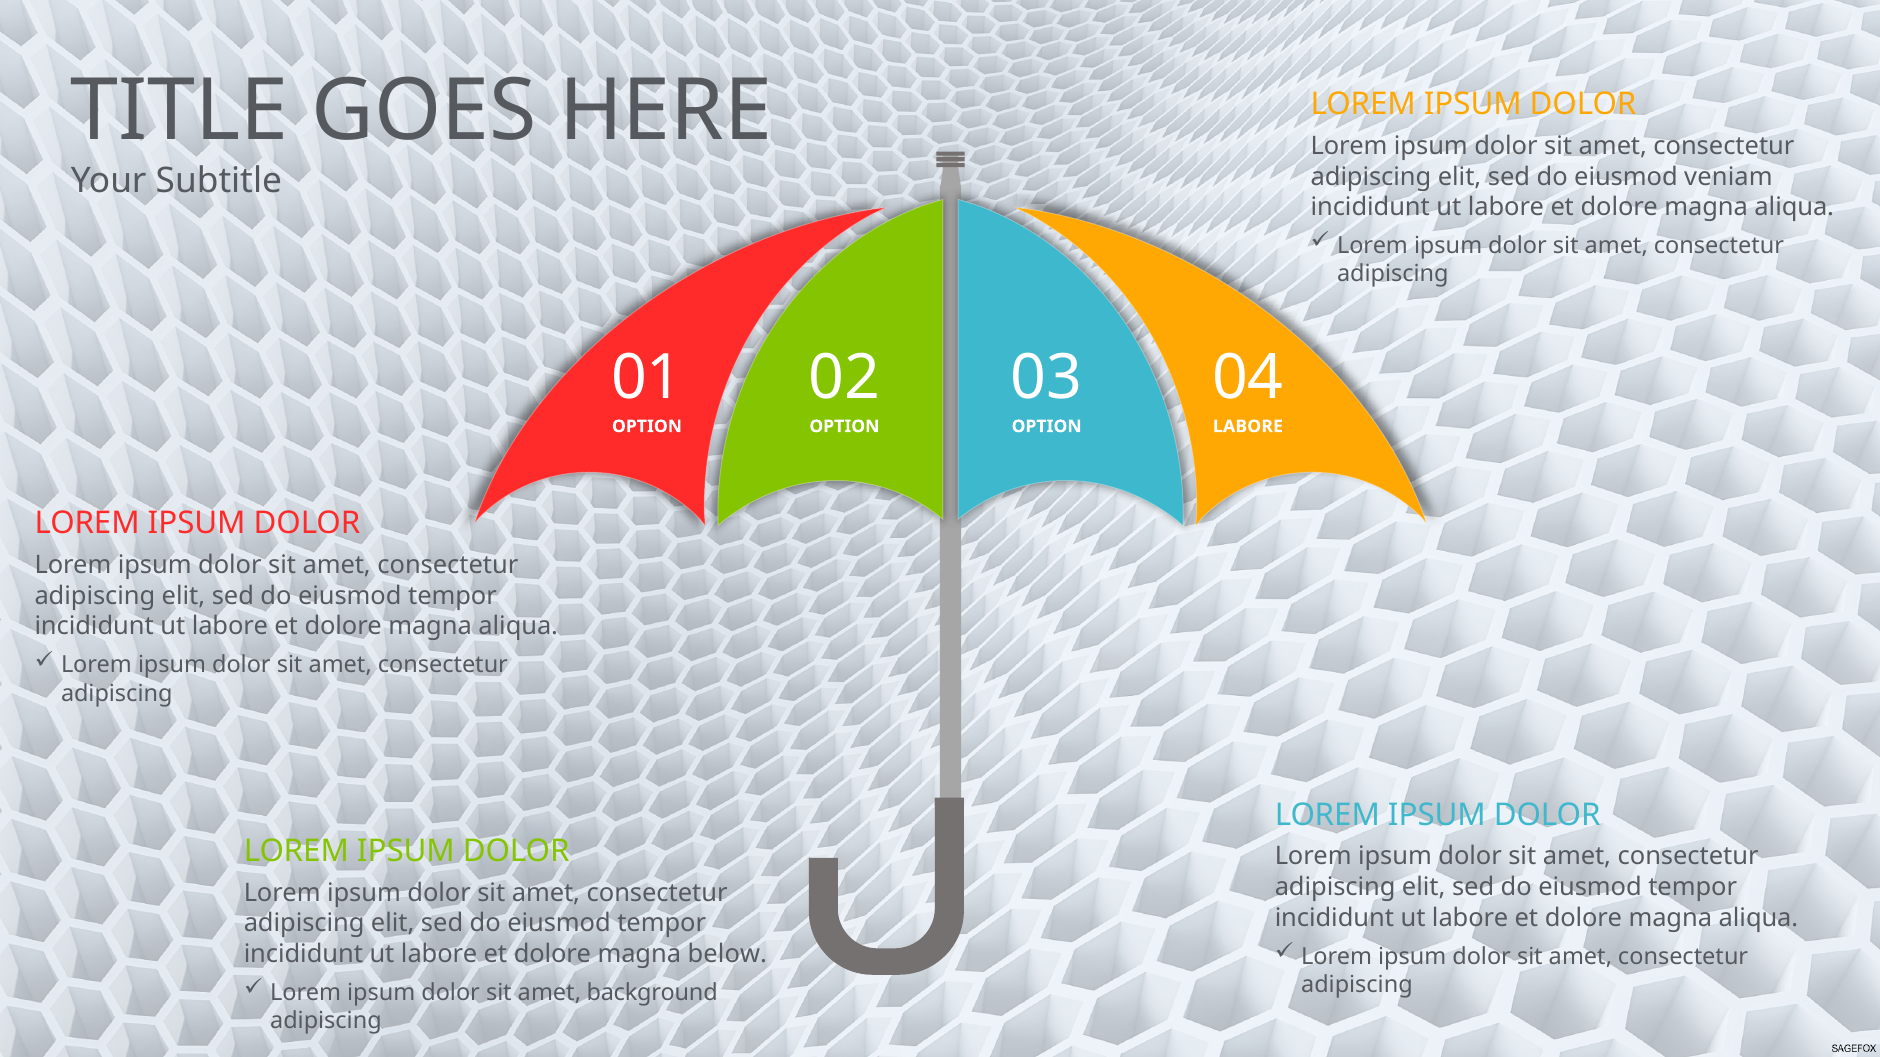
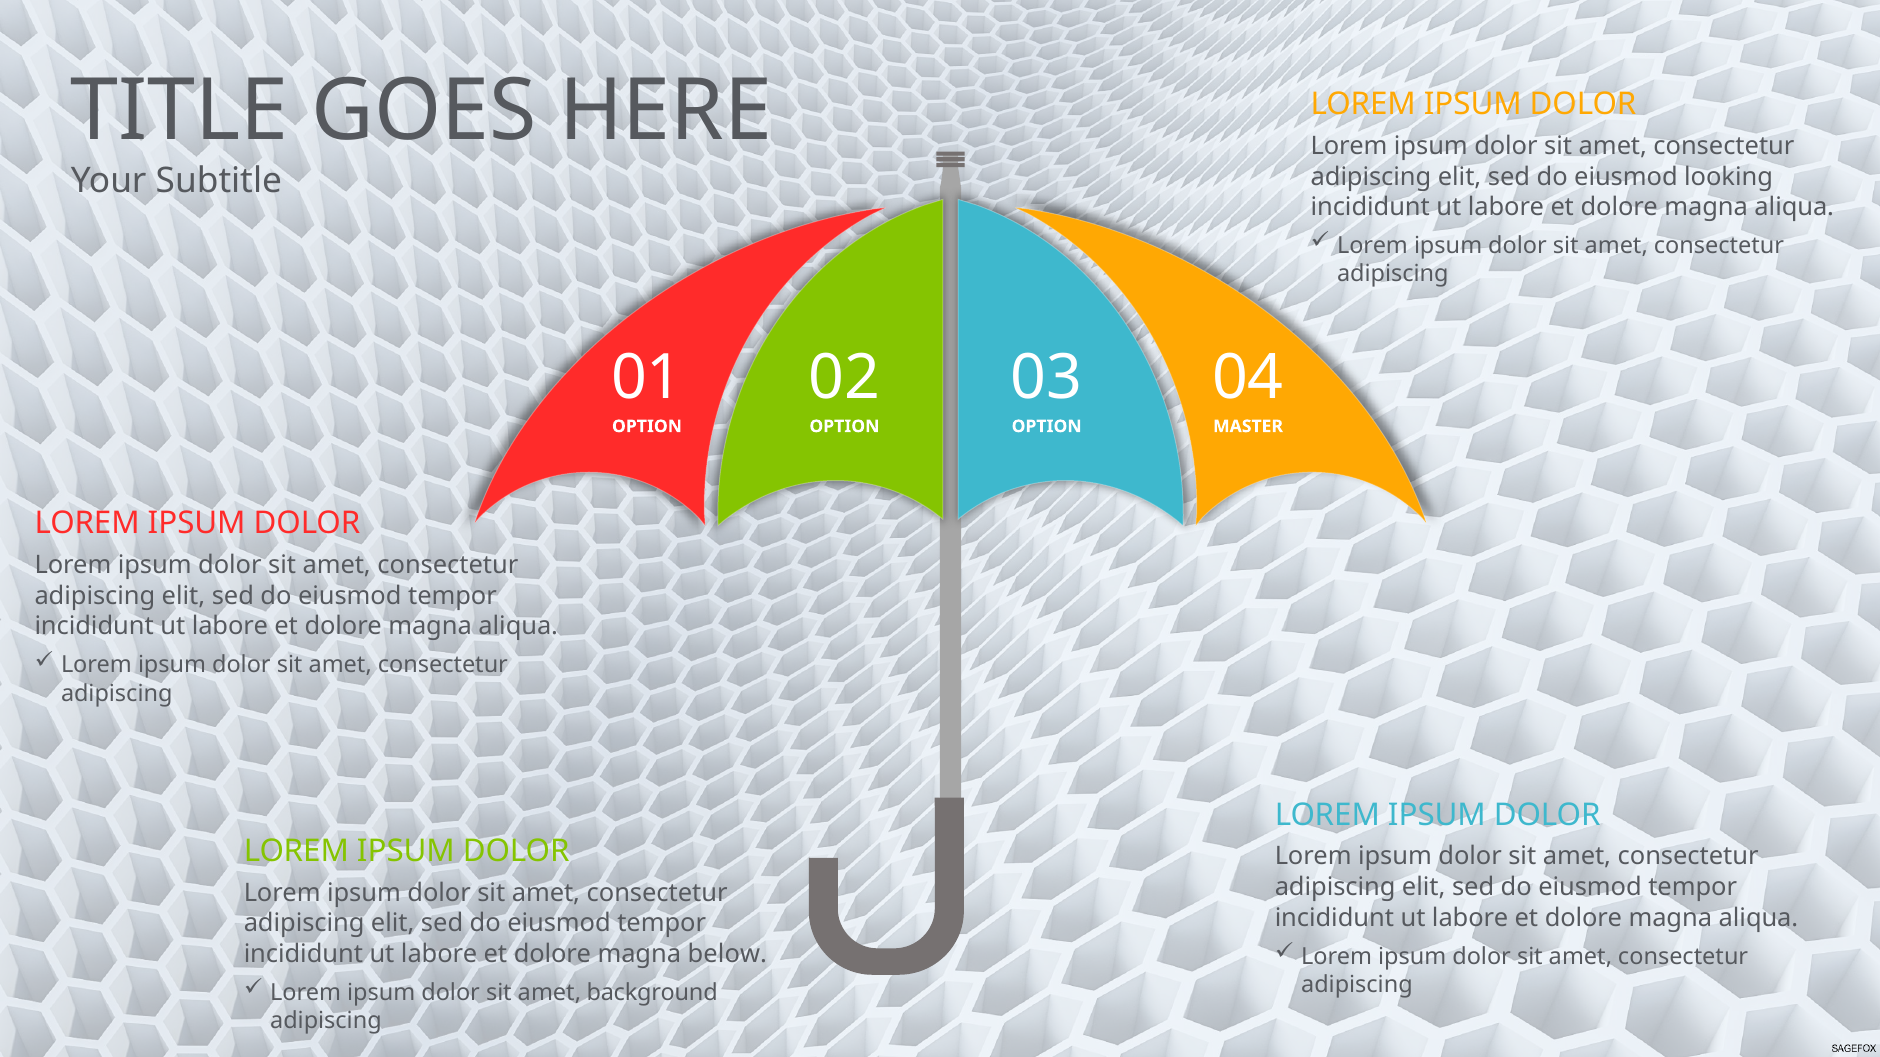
veniam: veniam -> looking (1729, 177)
LABORE: LABORE -> MASTER (1248, 427)
